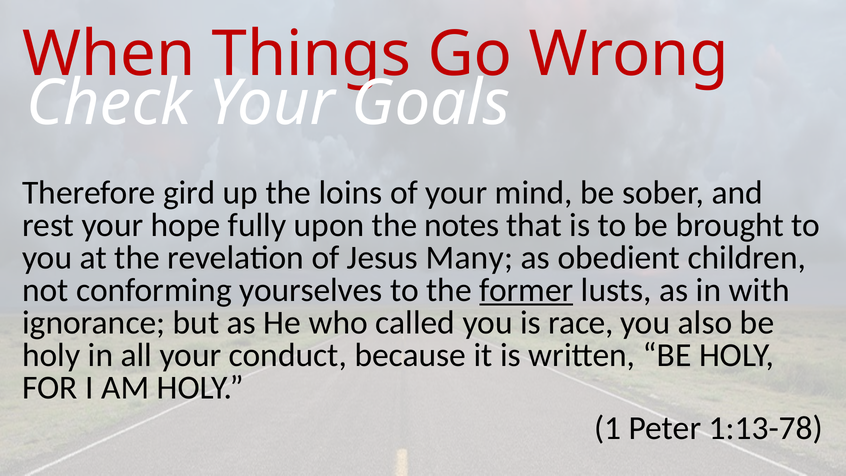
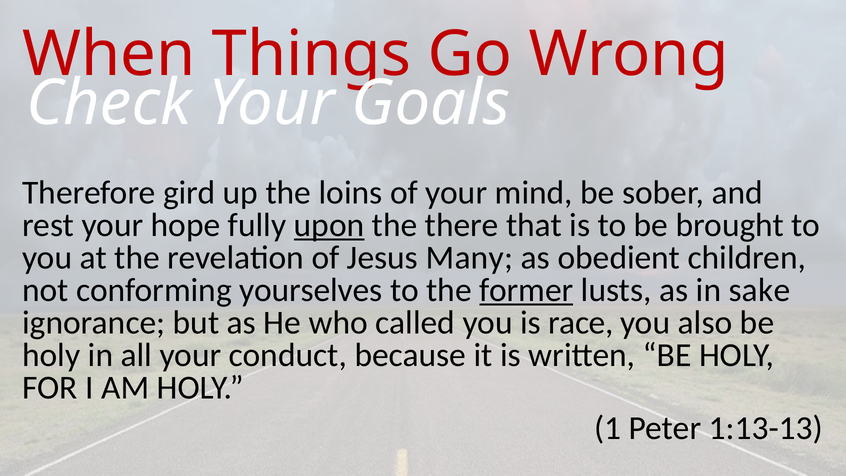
upon underline: none -> present (329, 225)
notes: notes -> there (462, 225)
with: with -> sake (759, 290)
1:13-78: 1:13-78 -> 1:13-13 (766, 428)
